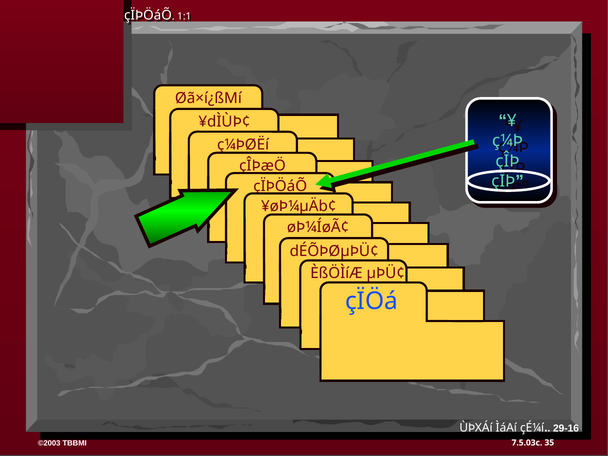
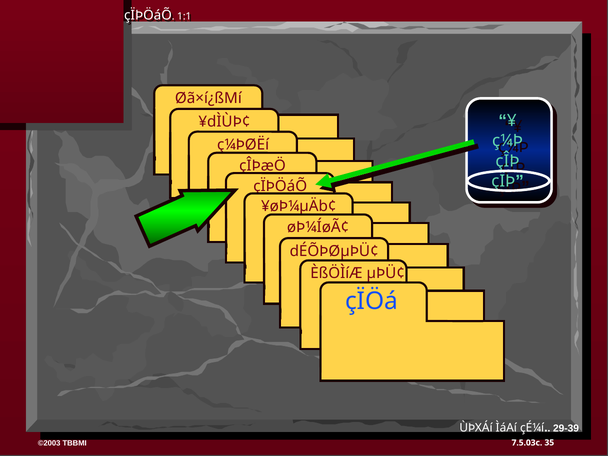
29-16: 29-16 -> 29-39 (566, 428)
